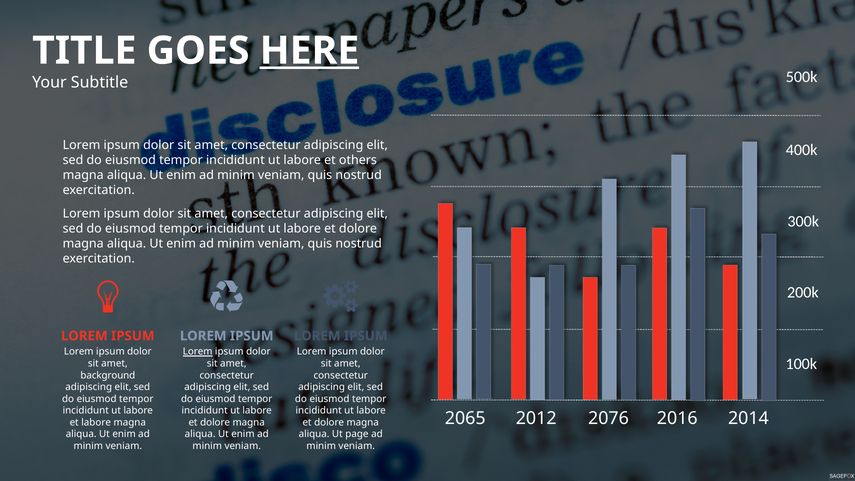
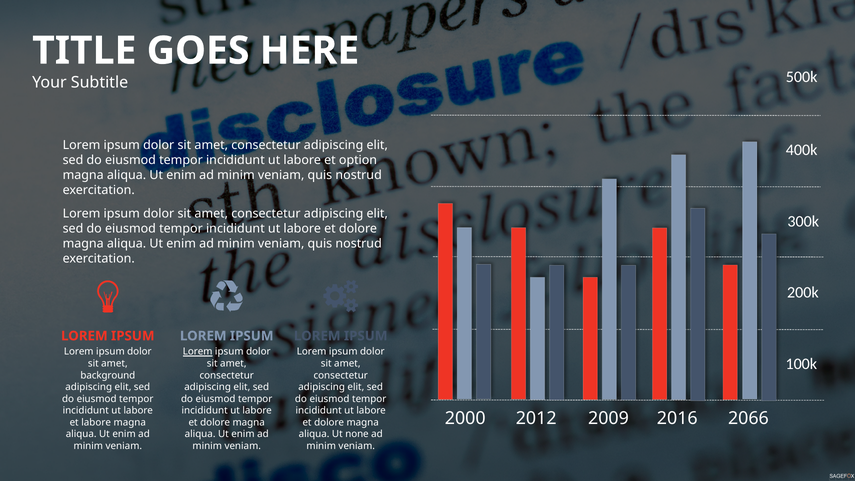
HERE underline: present -> none (309, 51)
others: others -> option (358, 160)
2065: 2065 -> 2000 (465, 418)
2076: 2076 -> 2009 (608, 418)
2014: 2014 -> 2066 (748, 418)
page: page -> none (357, 434)
